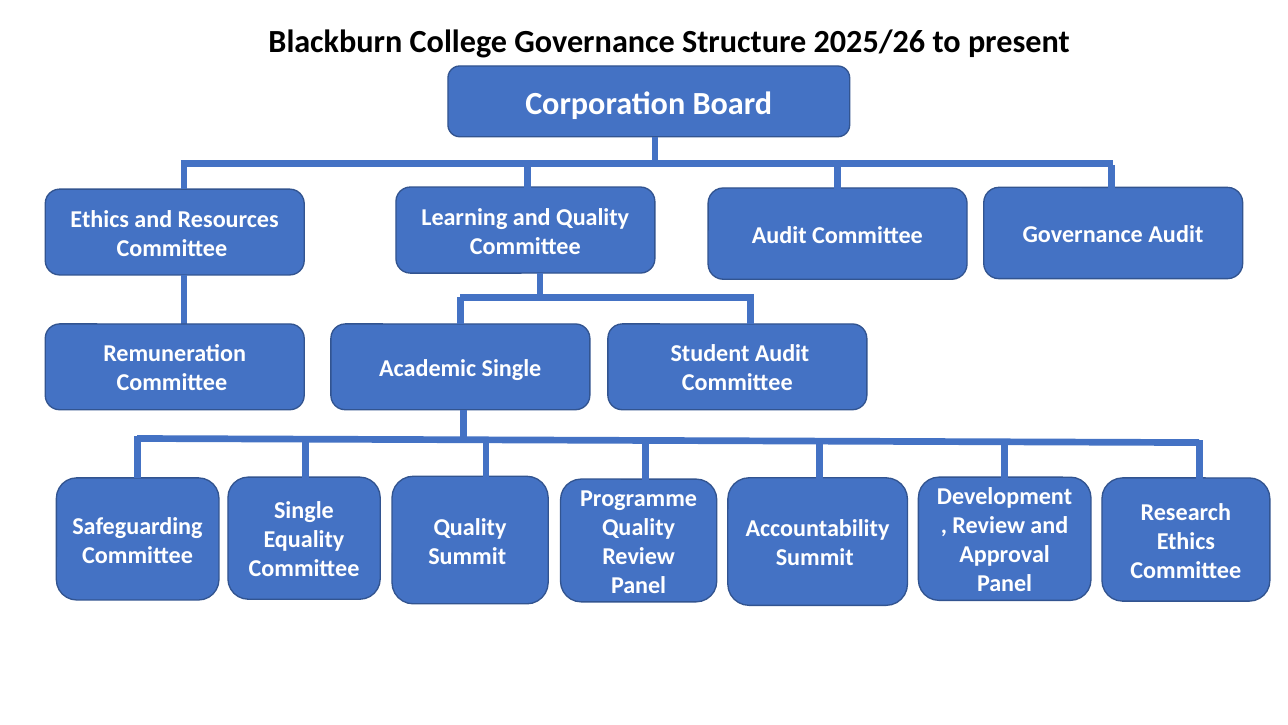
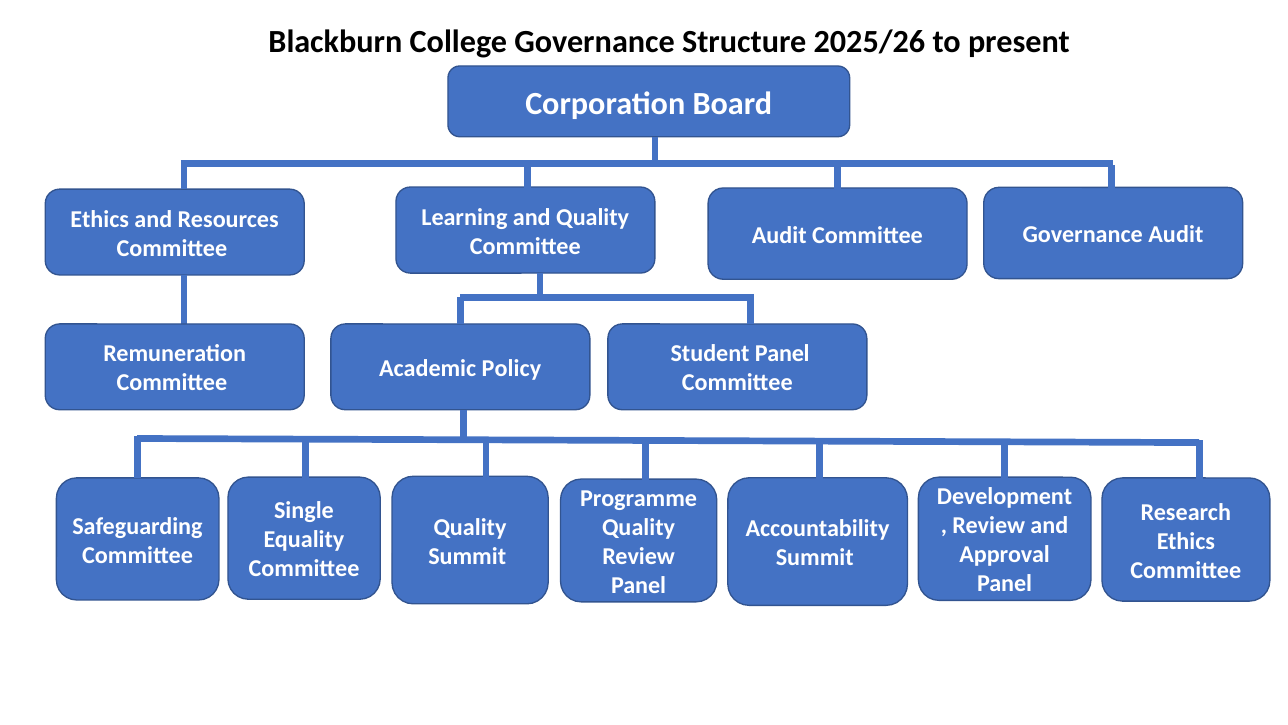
Student Audit: Audit -> Panel (782, 354)
Academic Single: Single -> Policy (511, 368)
